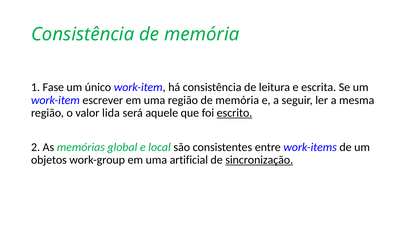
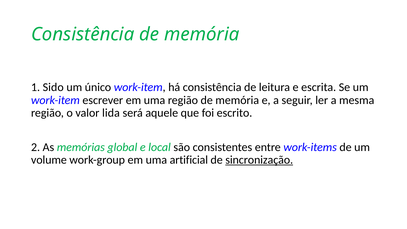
Fase: Fase -> Sido (53, 87)
escrito underline: present -> none (234, 113)
objetos: objetos -> volume (49, 160)
